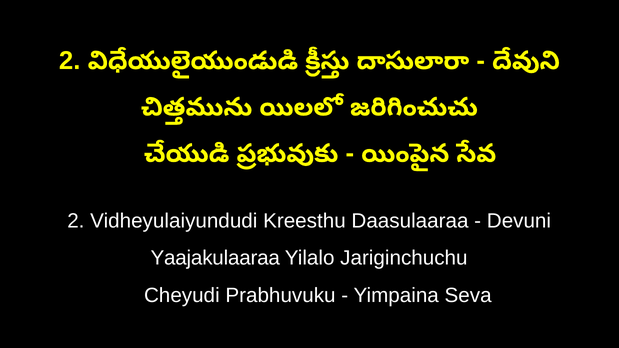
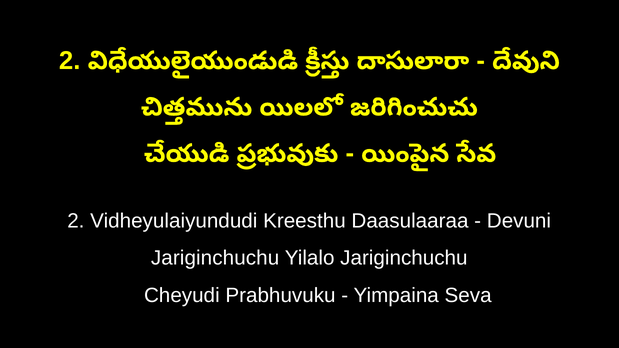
Yaajakulaaraa: Yaajakulaaraa -> Jariginchuchu (215, 258)
